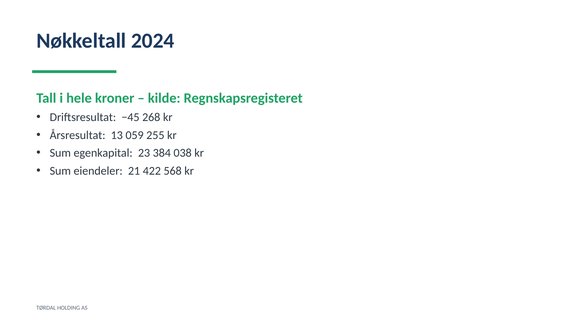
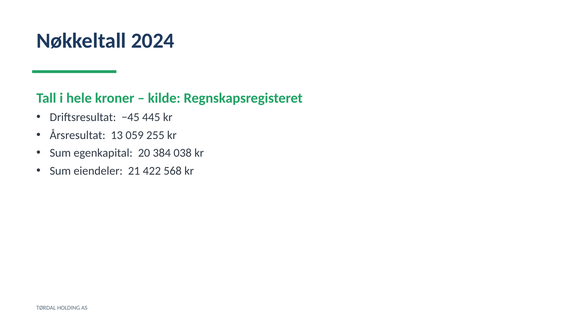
268: 268 -> 445 (151, 117)
23: 23 -> 20 (144, 153)
